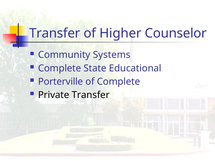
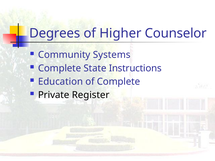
Transfer: Transfer -> Degrees (55, 33)
Educational: Educational -> Instructions (135, 68)
Porterville: Porterville -> Education (60, 82)
Private Transfer: Transfer -> Register (91, 95)
